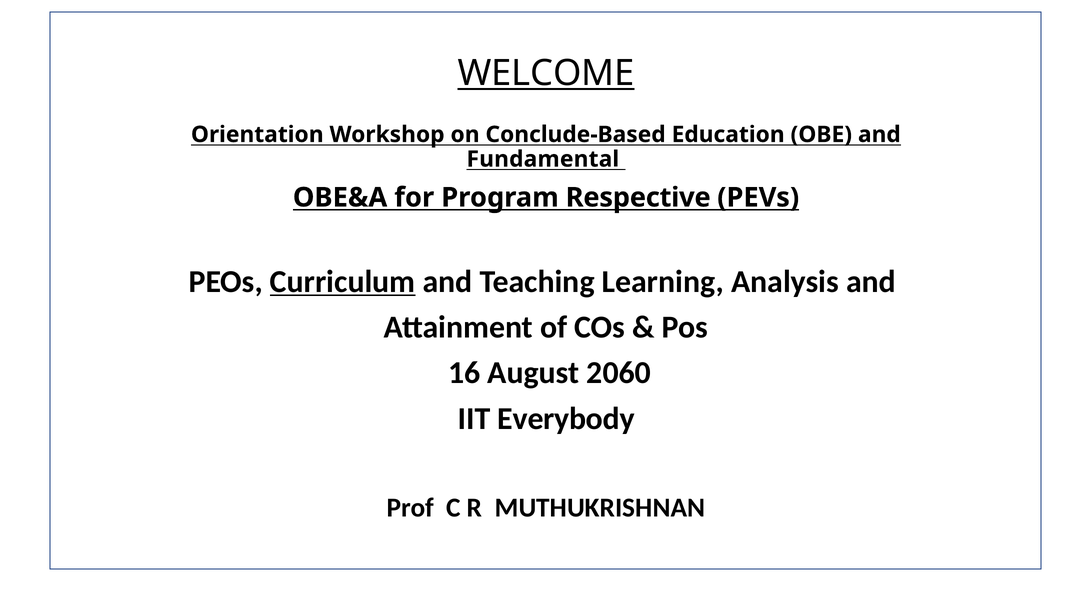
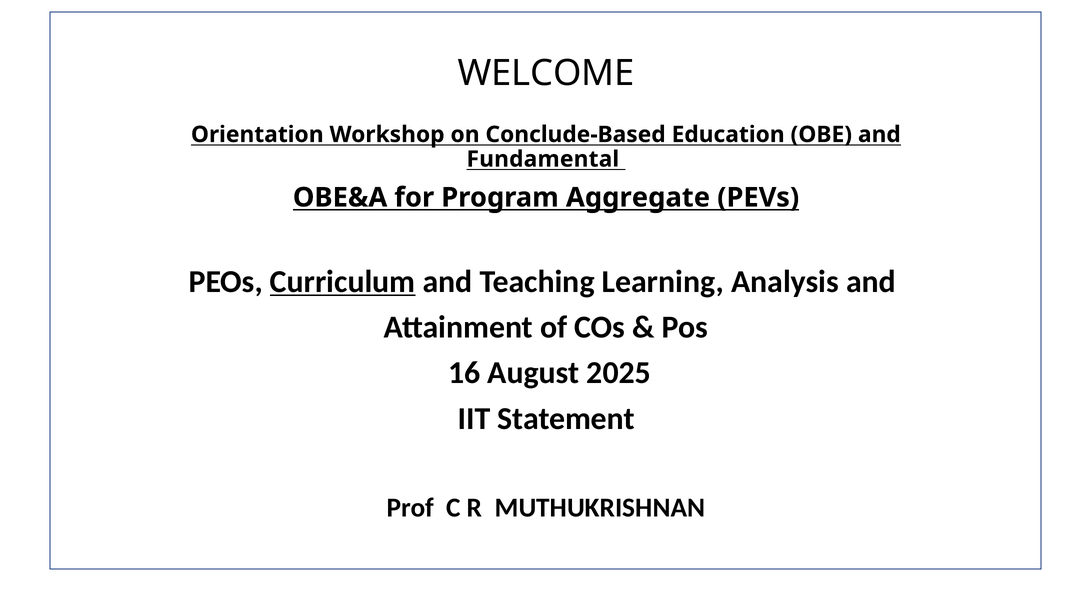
WELCOME underline: present -> none (546, 73)
Respective: Respective -> Aggregate (638, 198)
2060: 2060 -> 2025 (619, 373)
Everybody: Everybody -> Statement (566, 419)
